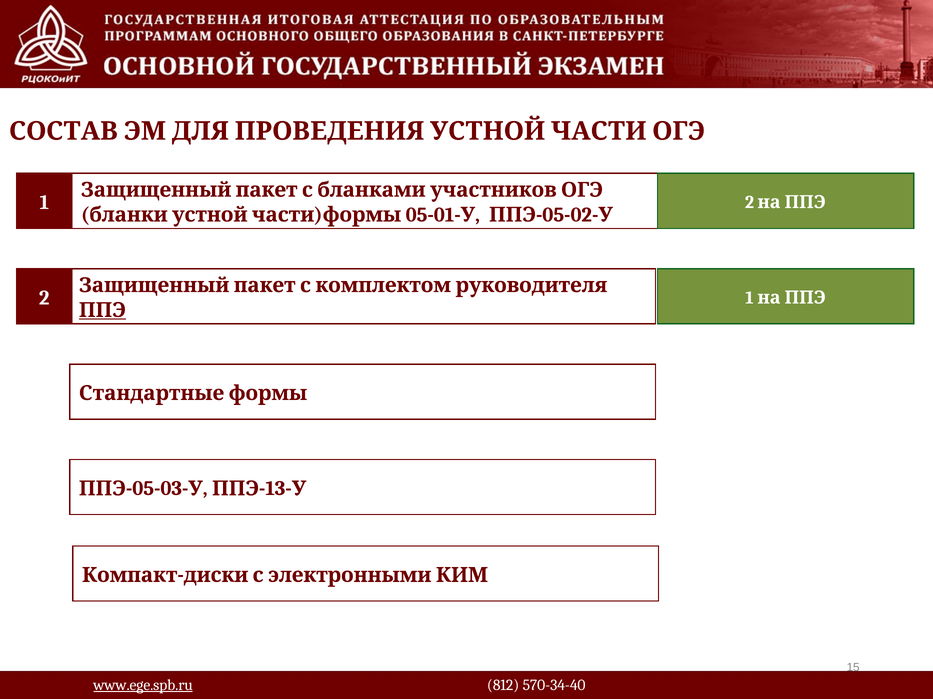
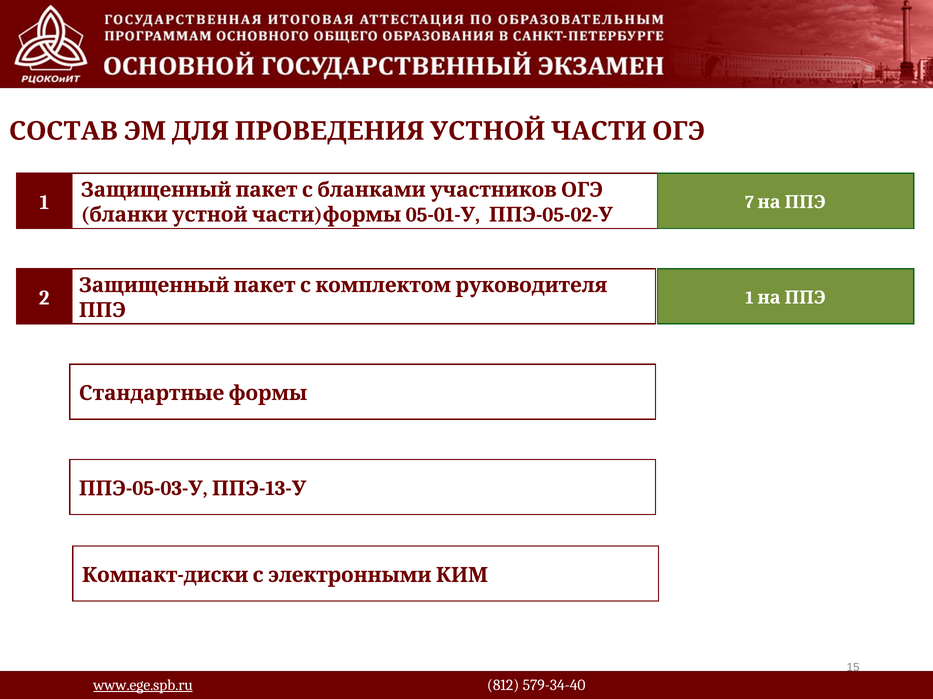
1 2: 2 -> 7 (750, 202)
ППЭ underline: present -> none (102, 310)
570-34-40: 570-34-40 -> 579-34-40 (554, 686)
